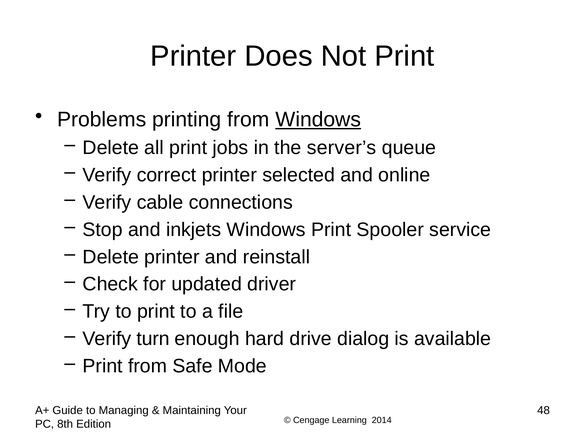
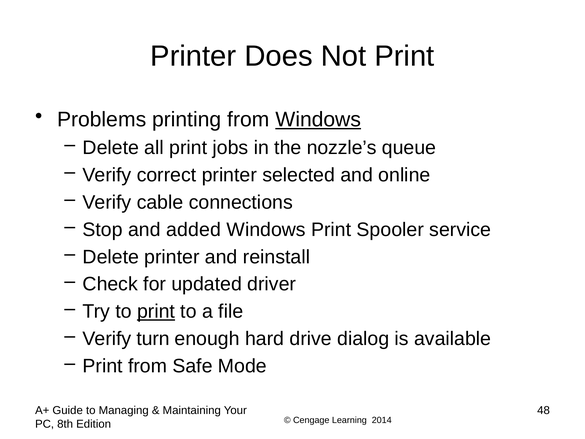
server’s: server’s -> nozzle’s (342, 148)
inkjets: inkjets -> added (194, 229)
print underline: none -> present (156, 311)
